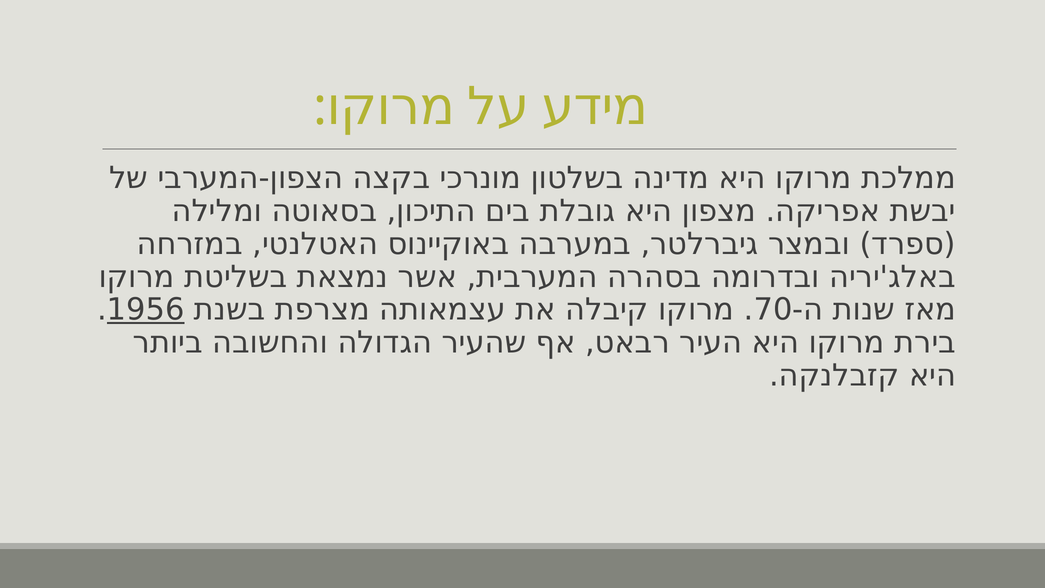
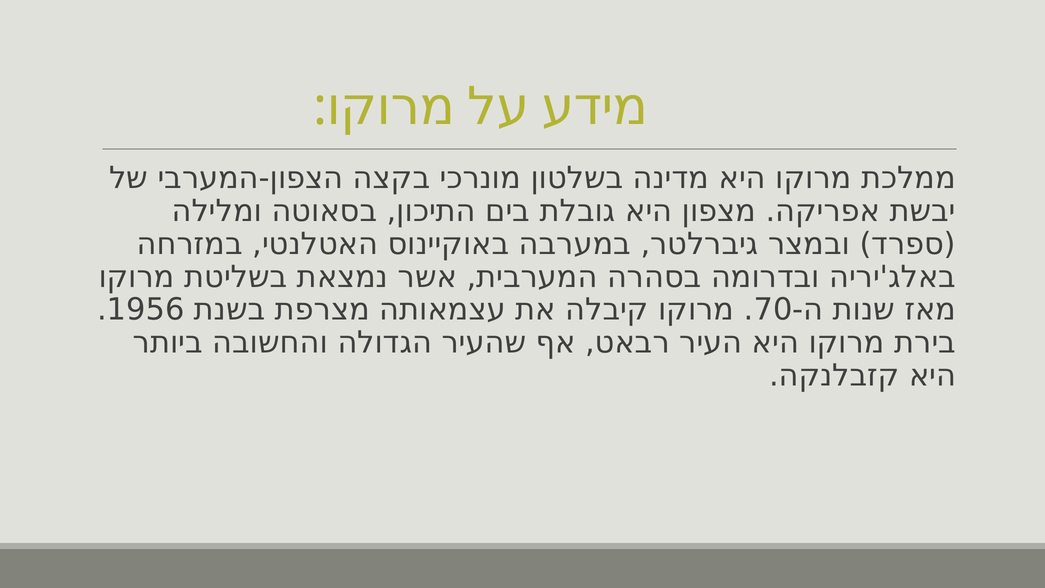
1956 underline: present -> none (146, 310)
